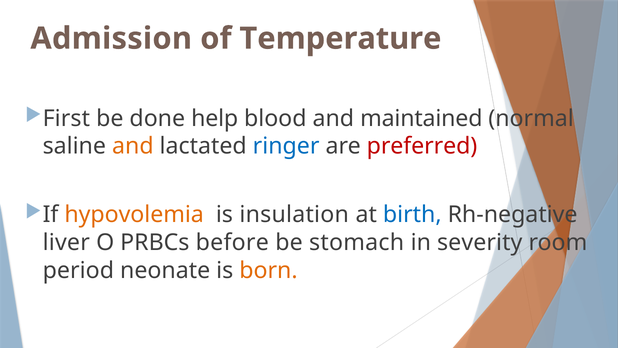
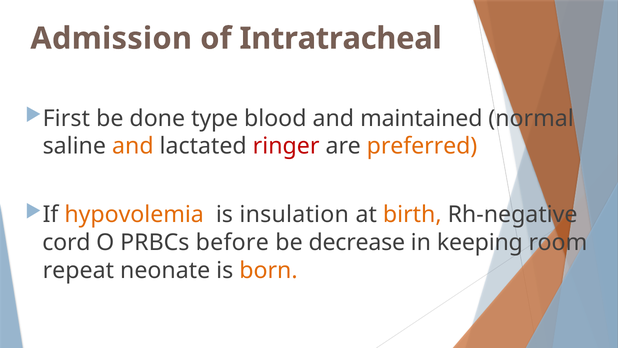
Temperature: Temperature -> Intratracheal (341, 38)
help: help -> type (215, 118)
ringer colour: blue -> red (286, 146)
preferred colour: red -> orange (422, 146)
birth colour: blue -> orange (412, 215)
liver: liver -> cord (66, 242)
stomach: stomach -> decrease (357, 242)
severity: severity -> keeping (480, 242)
period: period -> repeat (78, 270)
